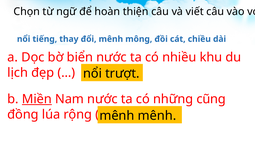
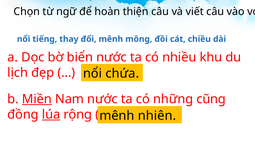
trượt: trượt -> chứa (122, 73)
lúa underline: none -> present (51, 114)
mênh: mênh -> nhiên (157, 115)
